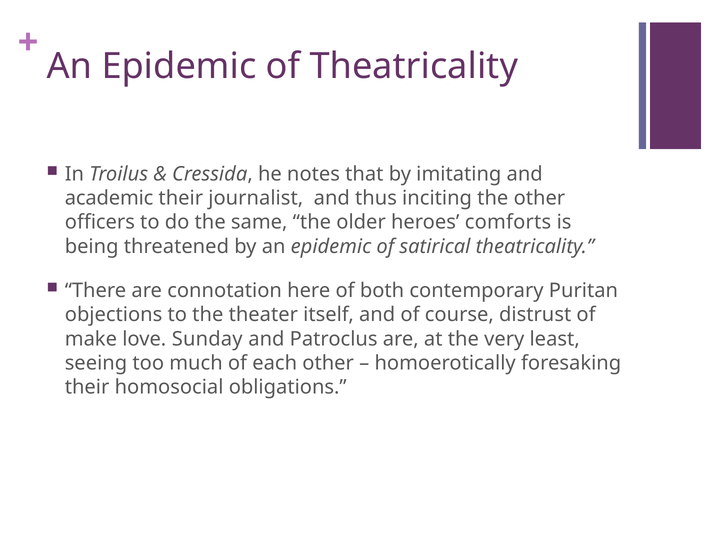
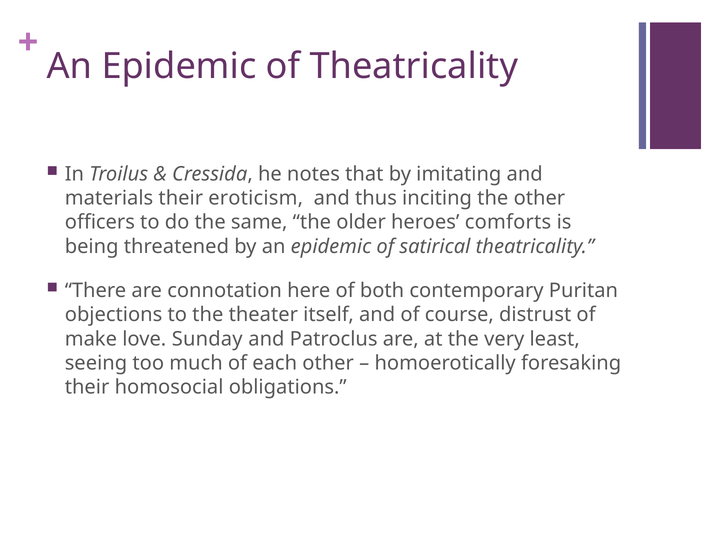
academic: academic -> materials (109, 198)
journalist: journalist -> eroticism (256, 198)
